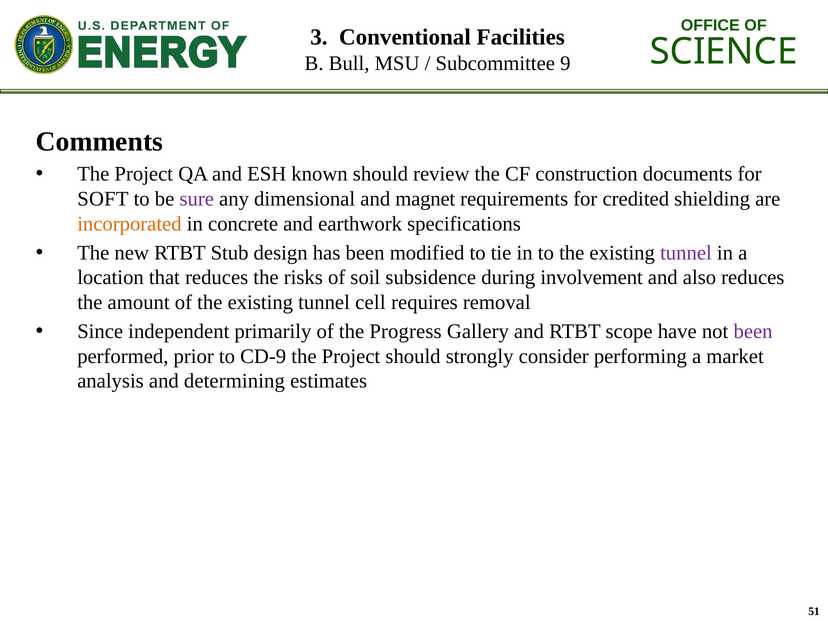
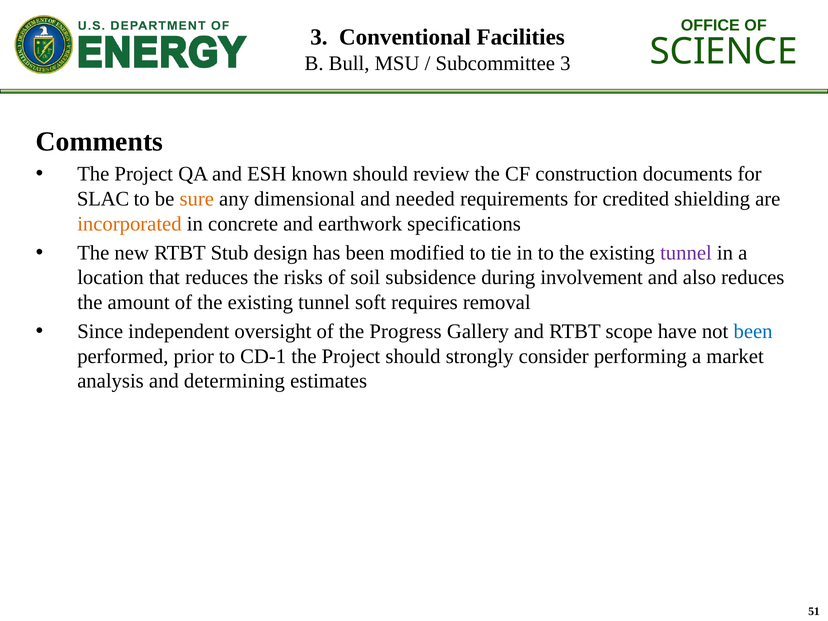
Subcommittee 9: 9 -> 3 (565, 63)
SOFT: SOFT -> SLAC (103, 199)
sure colour: purple -> orange (197, 199)
magnet: magnet -> needed (425, 199)
cell: cell -> soft (371, 302)
primarily: primarily -> oversight (273, 331)
been colour: purple -> blue (753, 331)
CD-9: CD-9 -> CD-1 (263, 356)
